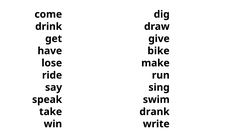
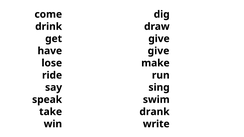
bike: bike -> give (158, 51)
